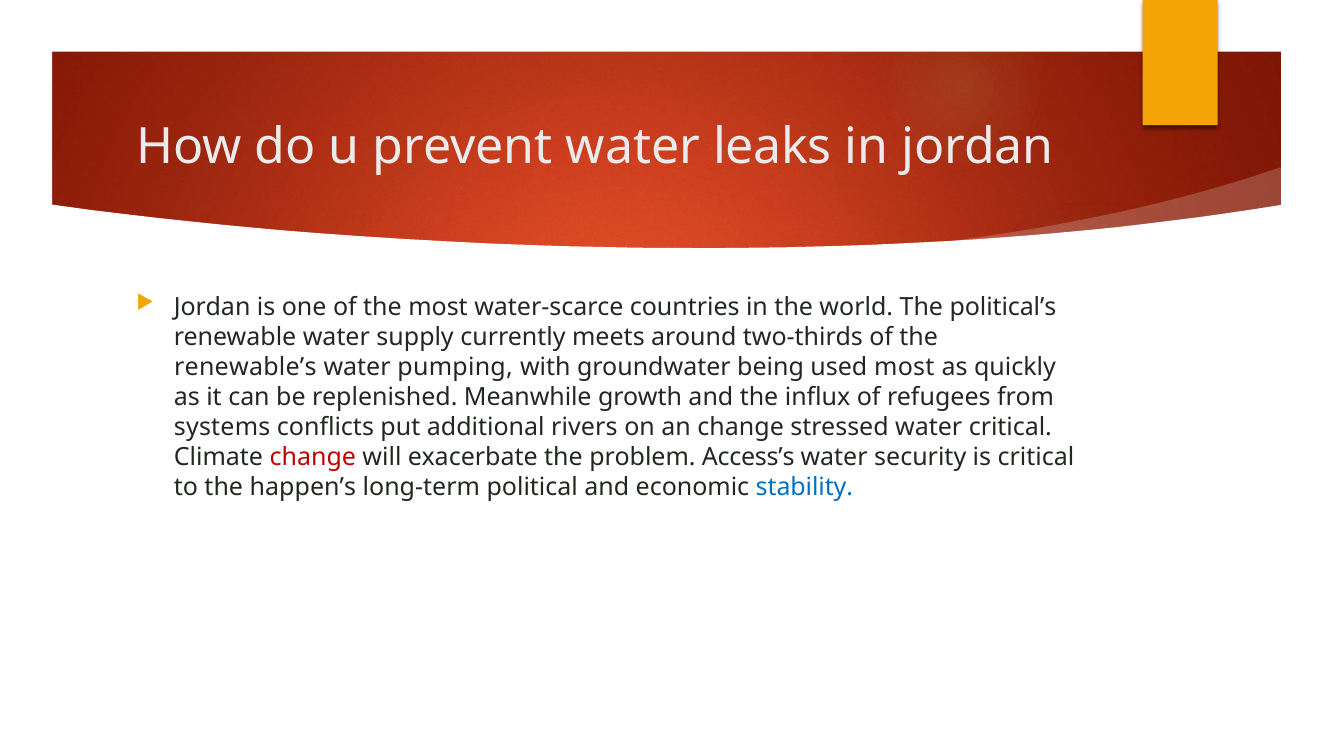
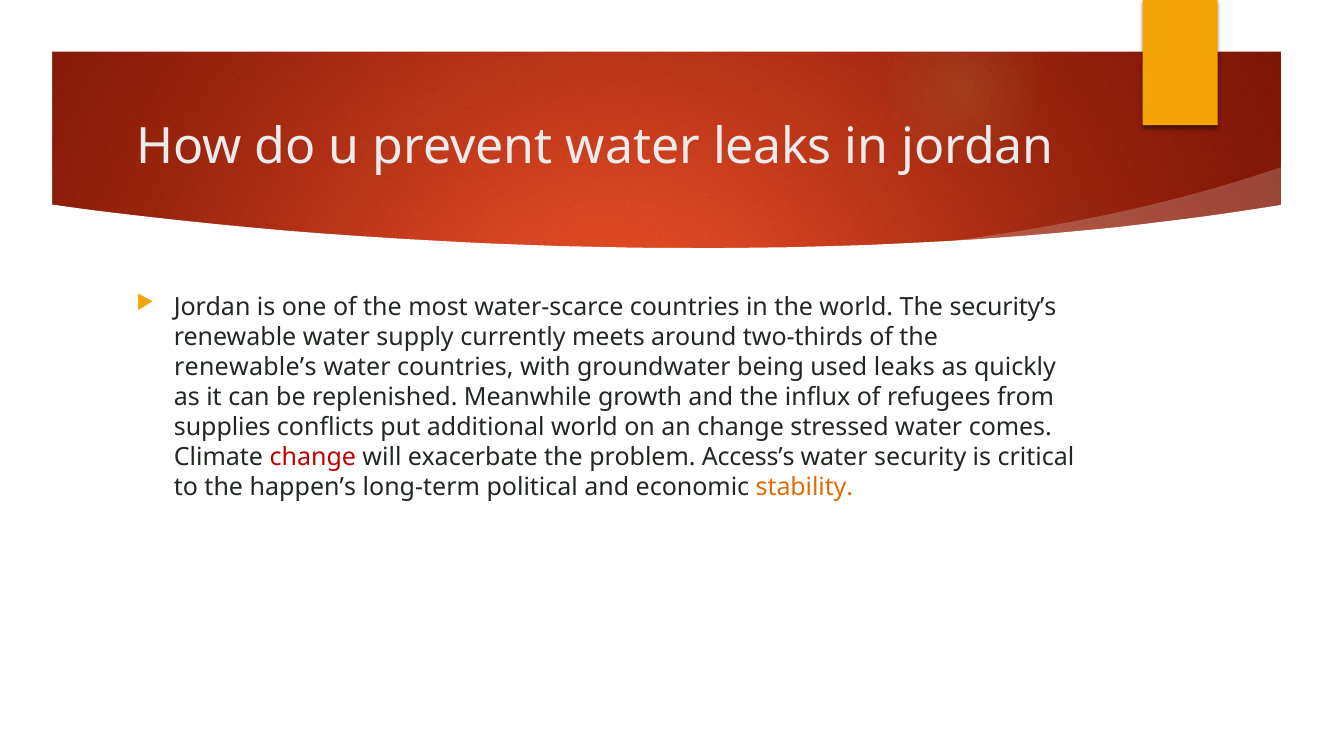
political’s: political’s -> security’s (1003, 307)
water pumping: pumping -> countries (455, 367)
used most: most -> leaks (904, 367)
systems: systems -> supplies (222, 427)
additional rivers: rivers -> world (584, 427)
water critical: critical -> comes (1010, 427)
stability colour: blue -> orange (804, 487)
